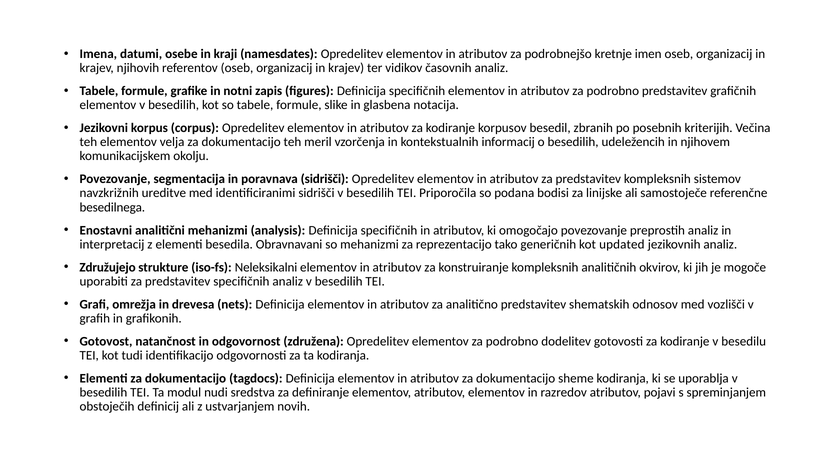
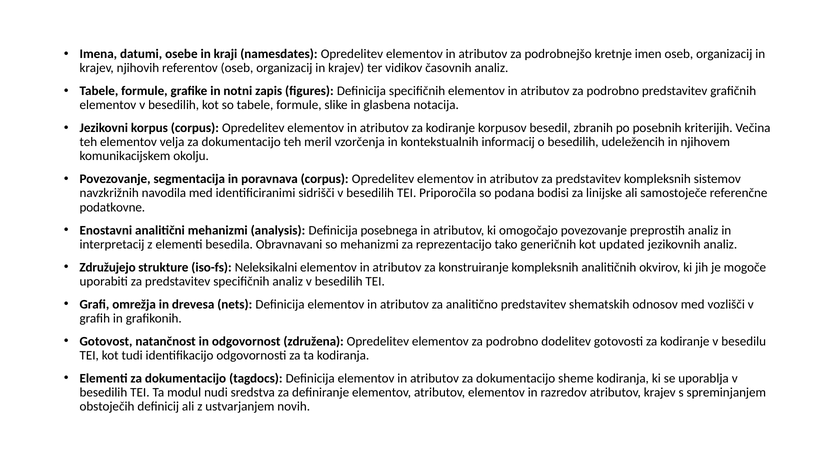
poravnava sidrišči: sidrišči -> corpus (325, 179)
ureditve: ureditve -> navodila (164, 193)
besedilnega: besedilnega -> podatkovne (112, 207)
analysis Definicija specifičnih: specifičnih -> posebnega (389, 230)
atributov pojavi: pojavi -> krajev (660, 393)
